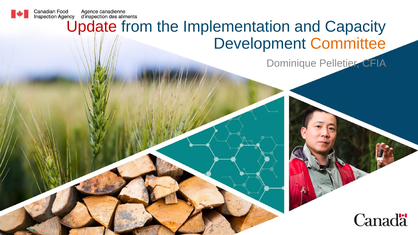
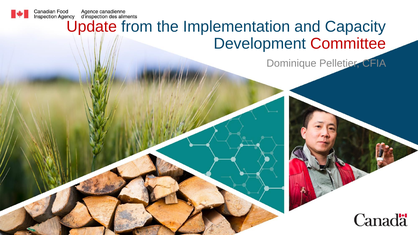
Committee colour: orange -> red (348, 44)
